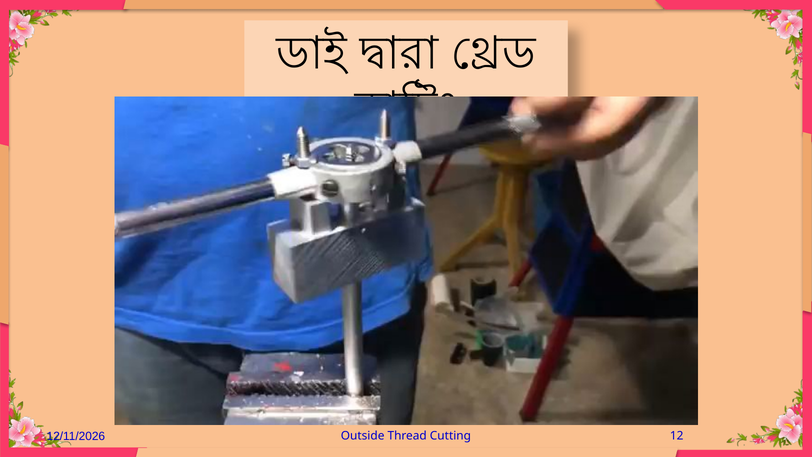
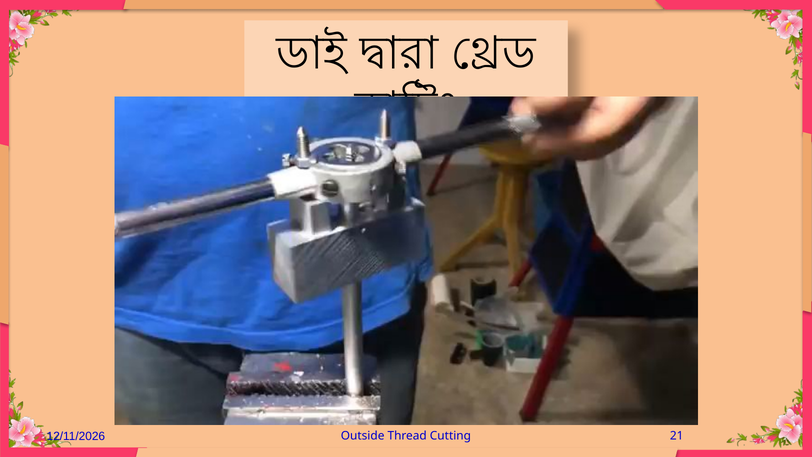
12: 12 -> 21 (677, 435)
